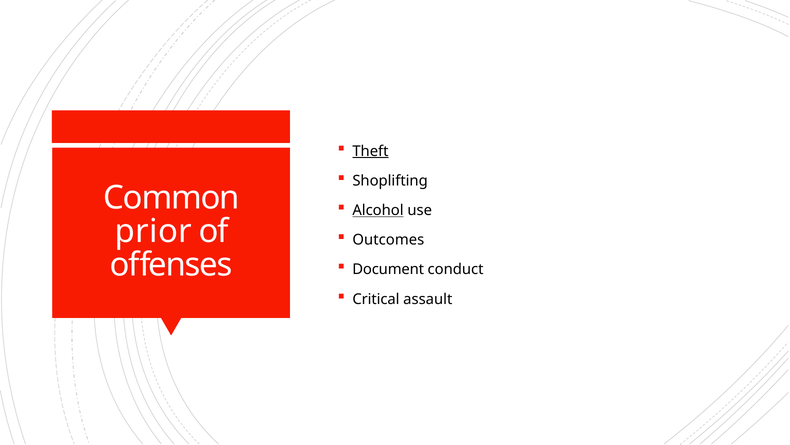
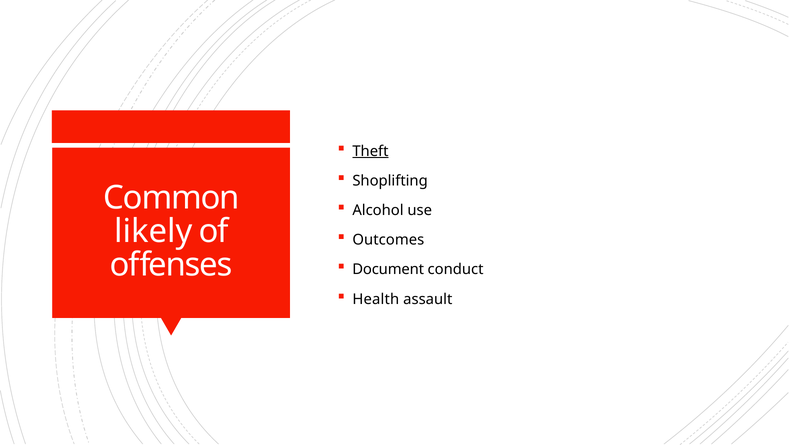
Alcohol underline: present -> none (378, 210)
prior: prior -> likely (154, 231)
Critical: Critical -> Health (376, 299)
